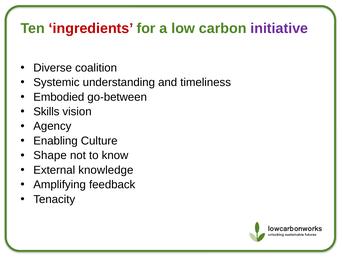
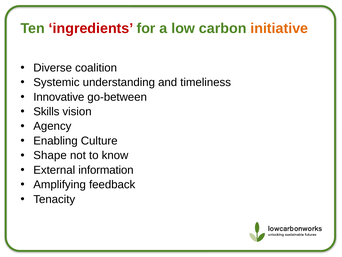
initiative colour: purple -> orange (279, 28)
Embodied: Embodied -> Innovative (59, 97)
knowledge: knowledge -> information (106, 170)
